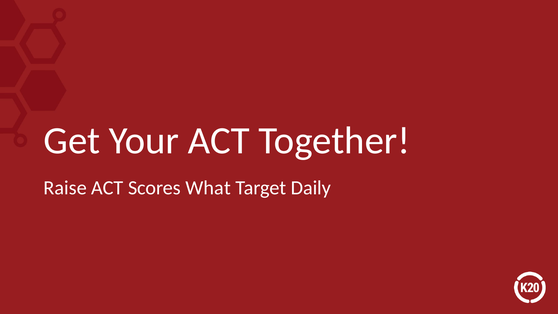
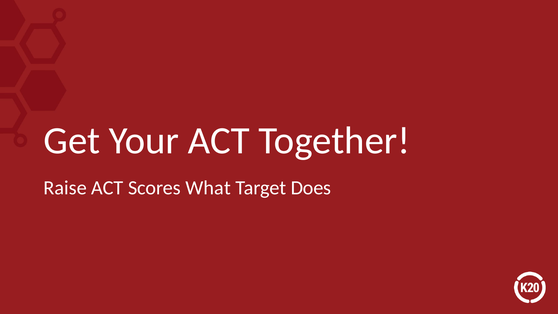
Daily: Daily -> Does (311, 188)
